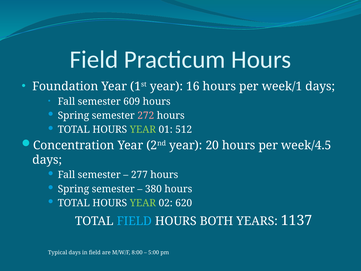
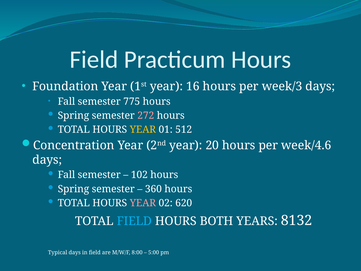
week/1: week/1 -> week/3 (282, 86)
609: 609 -> 775 (132, 101)
YEAR colour: light green -> yellow (143, 129)
week/4.5: week/4.5 -> week/4.6 (306, 145)
277: 277 -> 102 (139, 175)
380: 380 -> 360 (153, 189)
YEAR colour: light green -> pink (143, 203)
1137: 1137 -> 8132 (297, 220)
